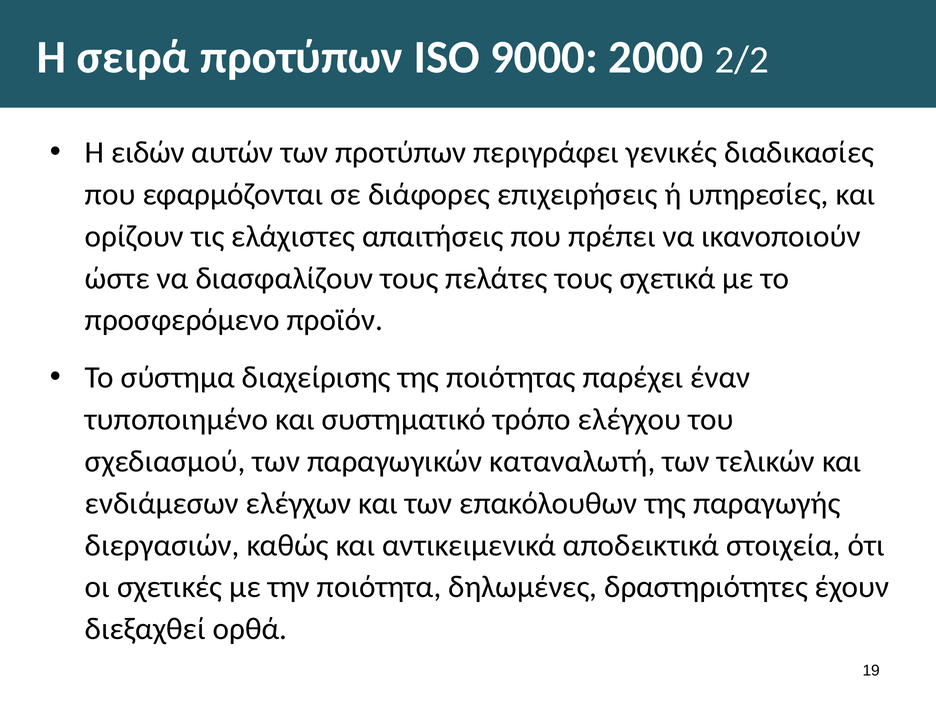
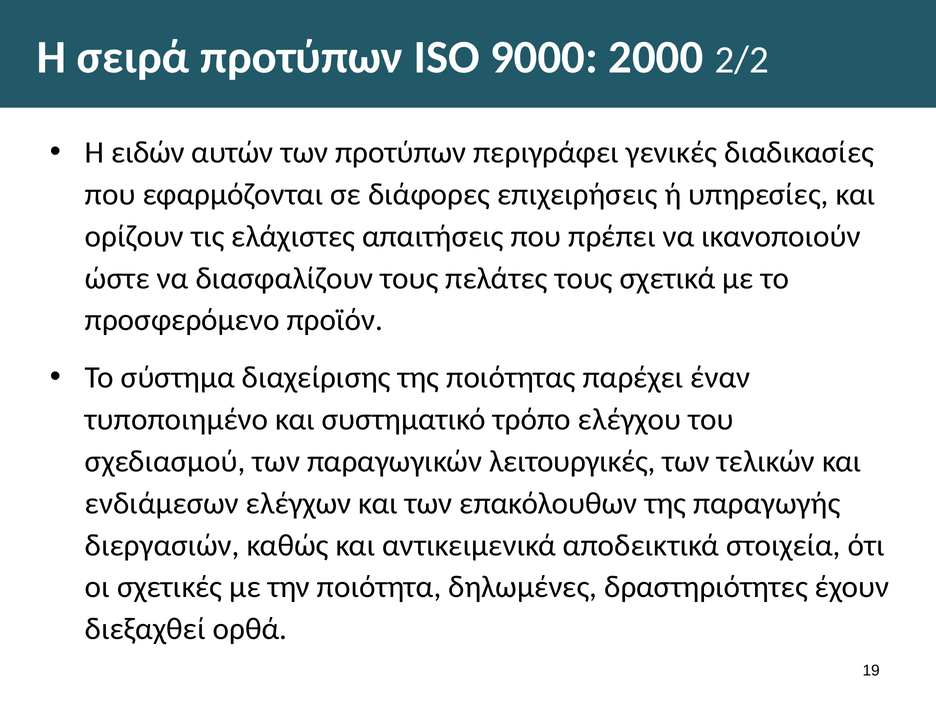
καταναλωτή: καταναλωτή -> λειτουργικές (572, 461)
